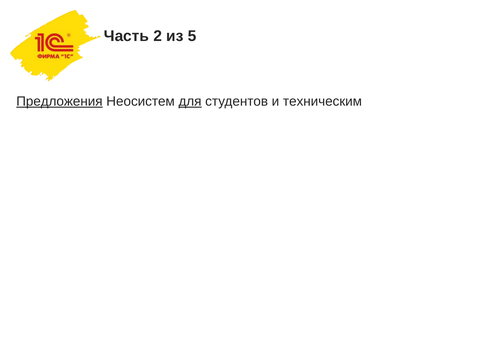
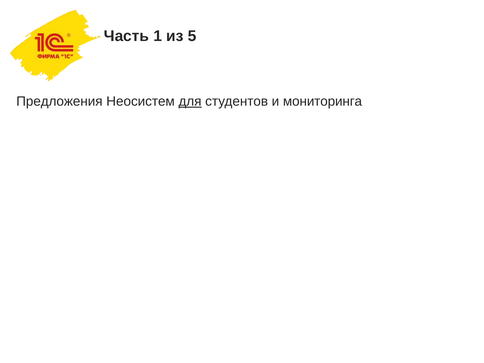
2: 2 -> 1 (158, 36)
Предложения underline: present -> none (59, 101)
техническим: техническим -> мониторинга (323, 101)
